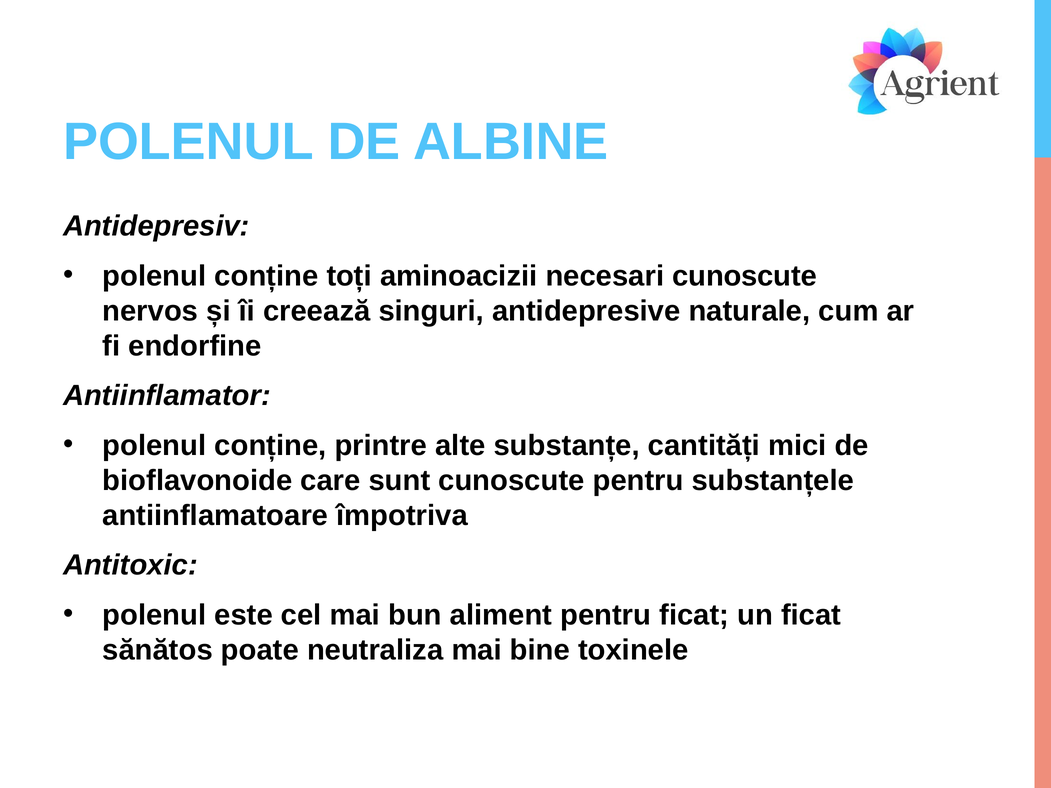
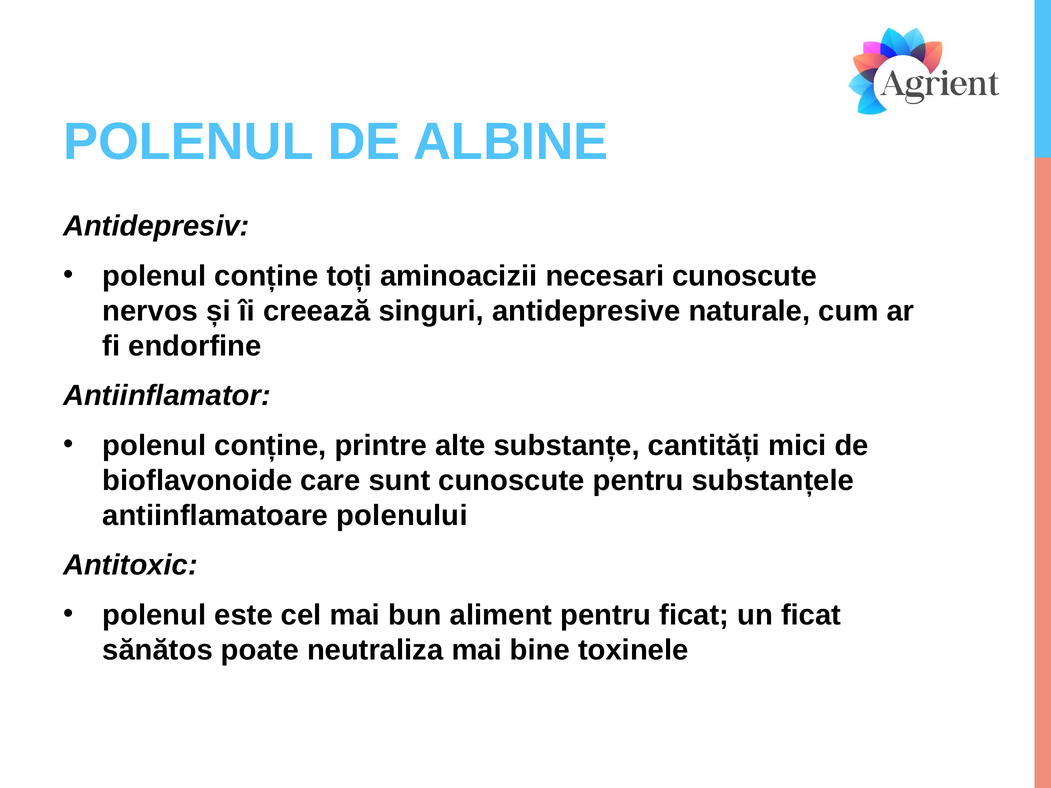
împotriva: împotriva -> polenului (402, 516)
